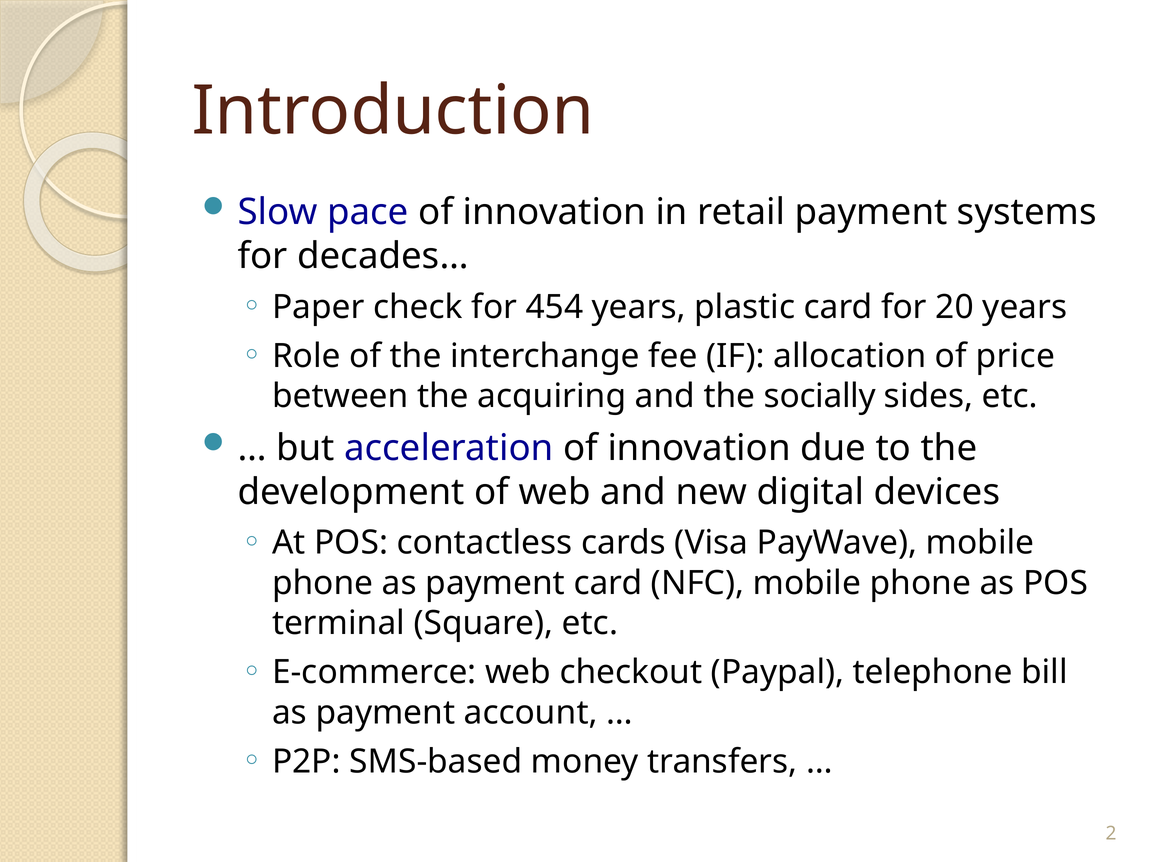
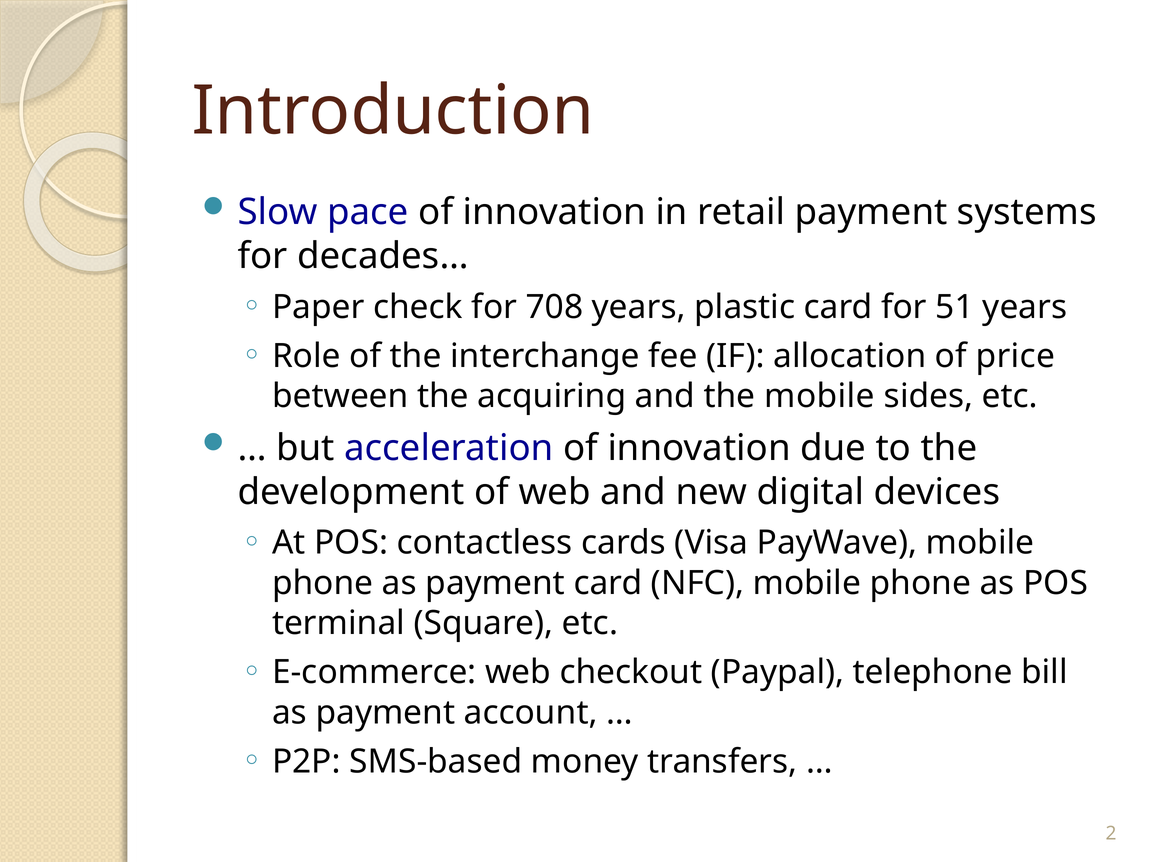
454: 454 -> 708 (554, 307)
20: 20 -> 51 (955, 307)
the socially: socially -> mobile (819, 396)
